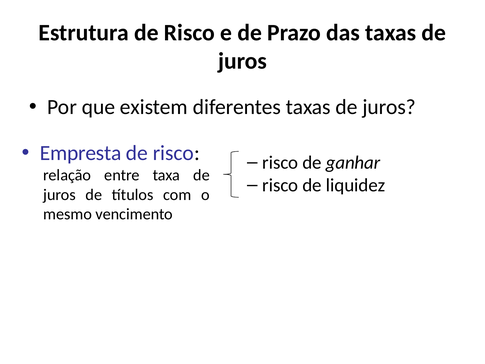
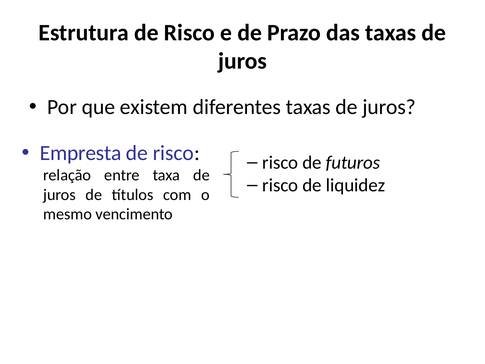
ganhar: ganhar -> futuros (353, 163)
